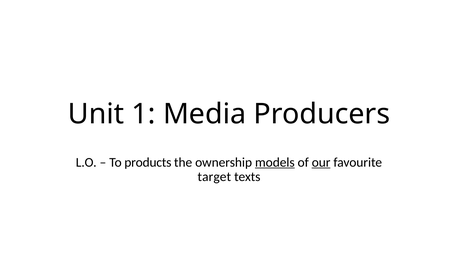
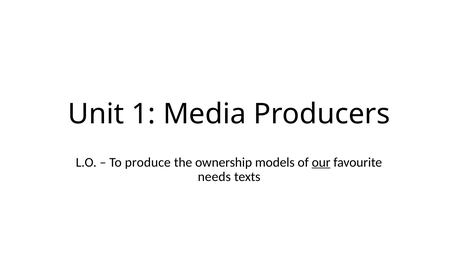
products: products -> produce (148, 163)
models underline: present -> none (275, 163)
target: target -> needs (214, 177)
